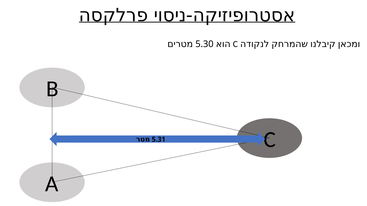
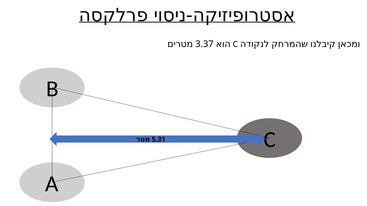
5.30: 5.30 -> 3.37 (204, 44)
